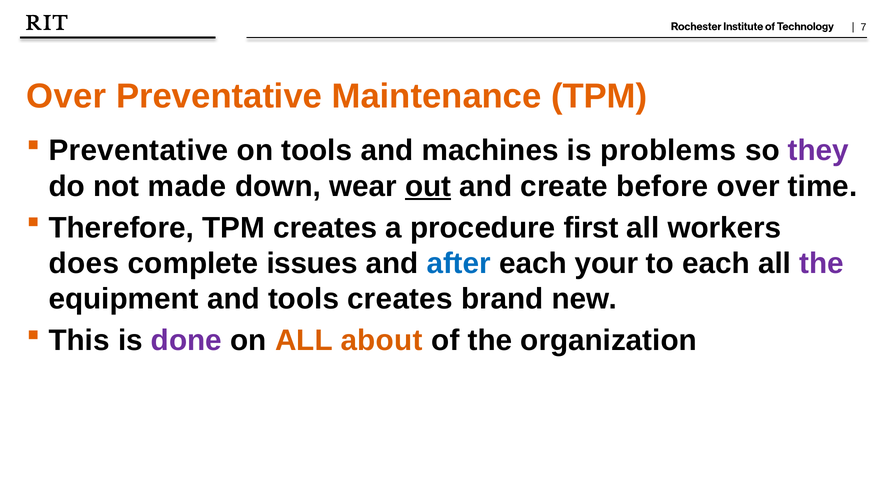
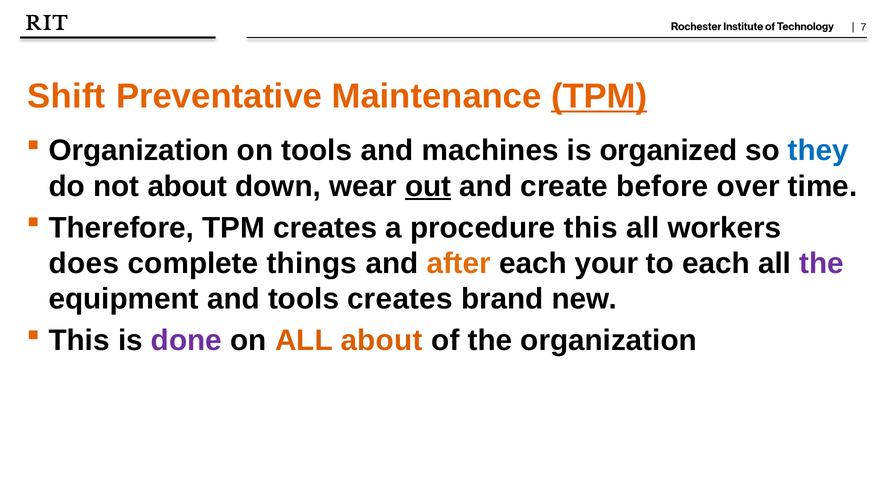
Over: Over -> Shift (66, 97)
TPM underline: none -> present (599, 97)
Preventative: Preventative -> Organization (139, 151)
problems: problems -> organized (668, 151)
they colour: purple -> blue (818, 151)
not made: made -> about (187, 186)
procedure first: first -> this (591, 228)
issues: issues -> things (312, 264)
after colour: blue -> orange (459, 264)
